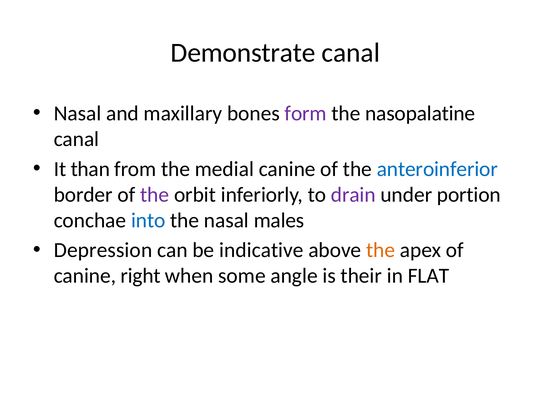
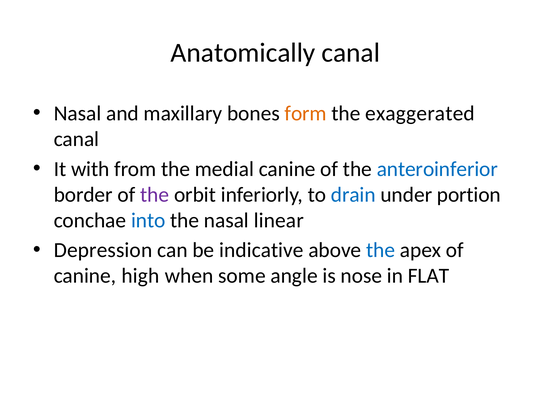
Demonstrate: Demonstrate -> Anatomically (243, 53)
form colour: purple -> orange (306, 113)
nasopalatine: nasopalatine -> exaggerated (420, 113)
than: than -> with (90, 169)
drain colour: purple -> blue (353, 195)
males: males -> linear (279, 220)
the colour: orange -> blue (381, 250)
right: right -> high (140, 276)
their: their -> nose (361, 276)
